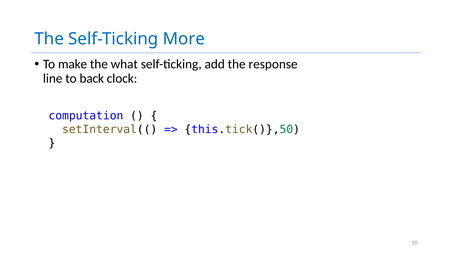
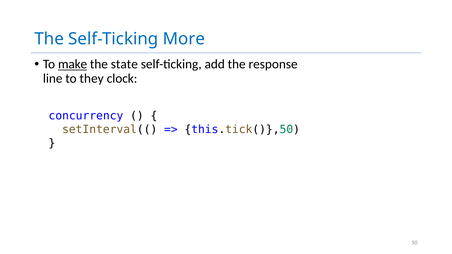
make underline: none -> present (73, 64)
what: what -> state (124, 64)
back: back -> they (92, 79)
computation: computation -> concurrency (86, 116)
